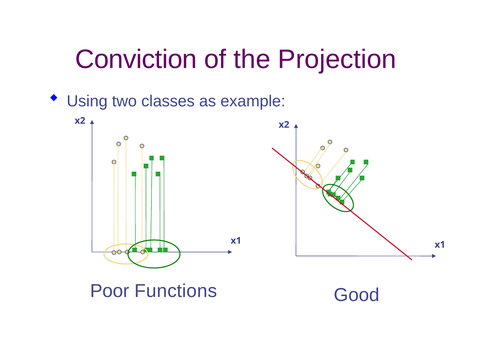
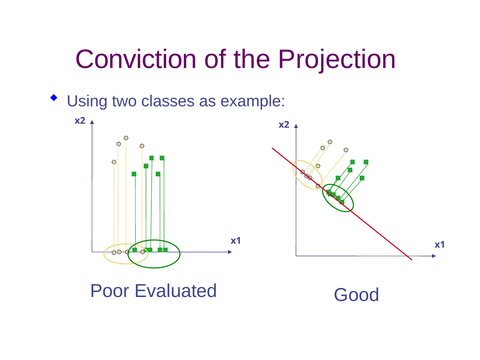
Functions: Functions -> Evaluated (176, 291)
